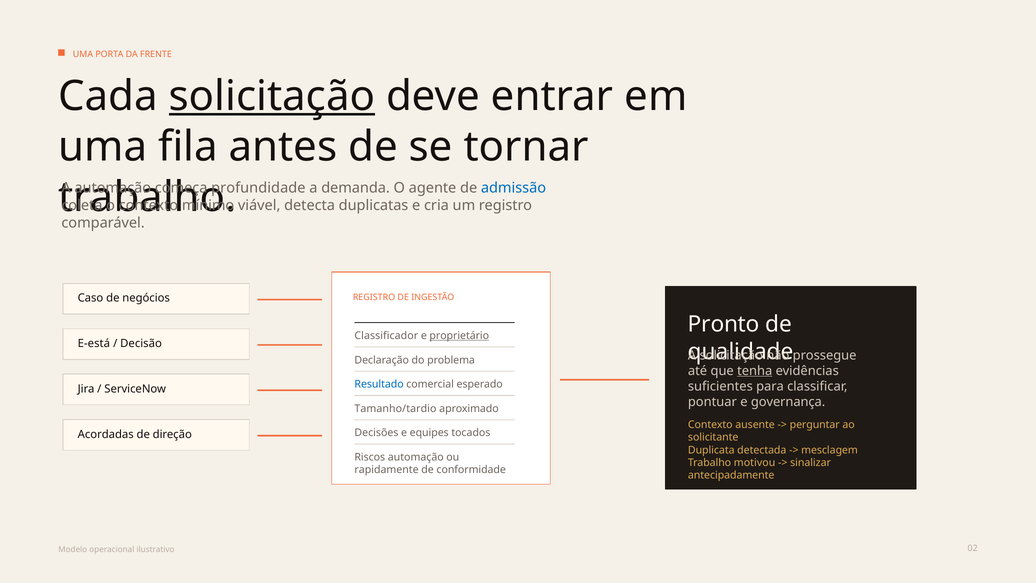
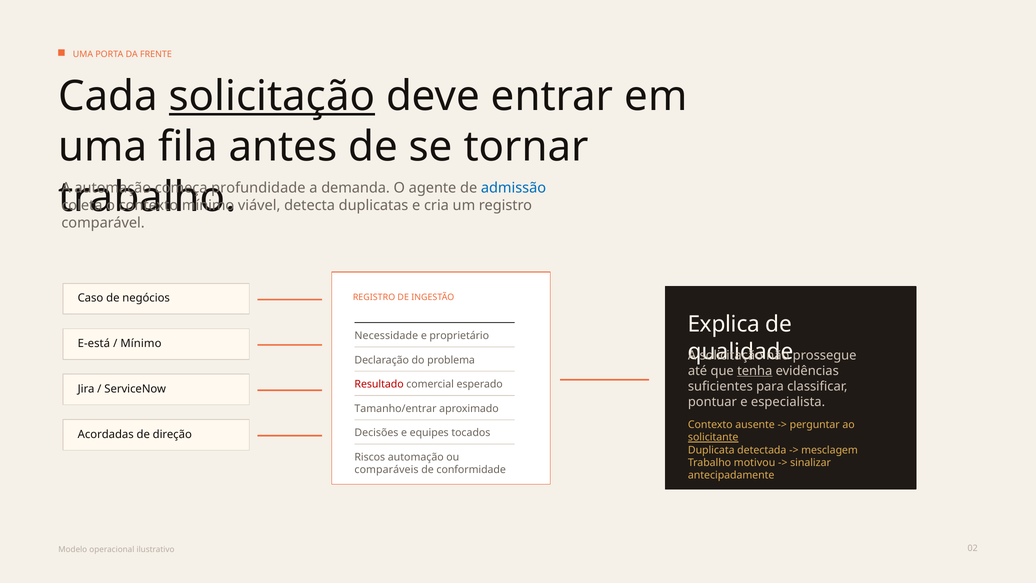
Pronto: Pronto -> Explica (724, 324)
Classificador: Classificador -> Necessidade (386, 336)
proprietário underline: present -> none (459, 336)
Decisão: Decisão -> Mínimo (141, 343)
Resultado colour: blue -> red (379, 384)
governança: governança -> especialista (788, 402)
Tamanho/tardio: Tamanho/tardio -> Tamanho/entrar (396, 408)
solicitante underline: none -> present (713, 437)
rapidamente: rapidamente -> comparáveis (387, 470)
